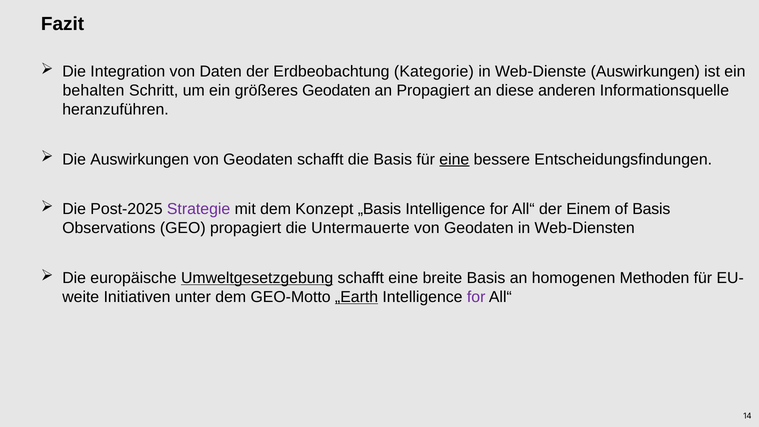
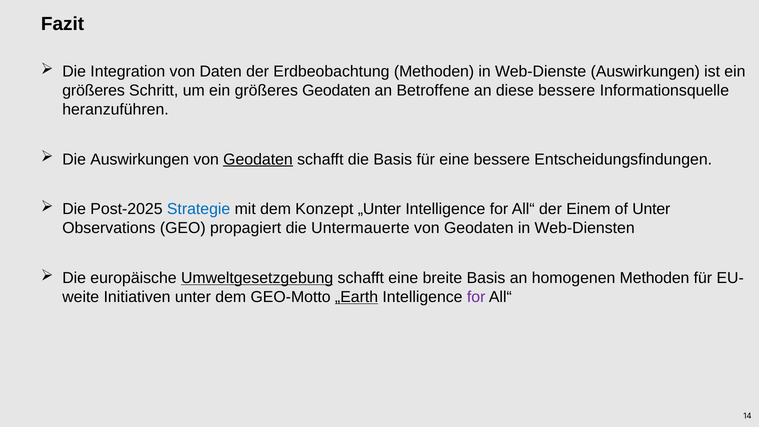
Erdbeobachtung Kategorie: Kategorie -> Methoden (434, 71)
behalten: behalten -> größeres (94, 90)
an Propagiert: Propagiert -> Betroffene (433, 90)
diese anderen: anderen -> bessere (567, 90)
Geodaten underline: none -> present (258, 159)
eine underline: present -> none (454, 159)
Strategie colour: purple -> blue (199, 209)
„Basis: „Basis -> „Unter (379, 209)
of Basis: Basis -> Unter (651, 209)
